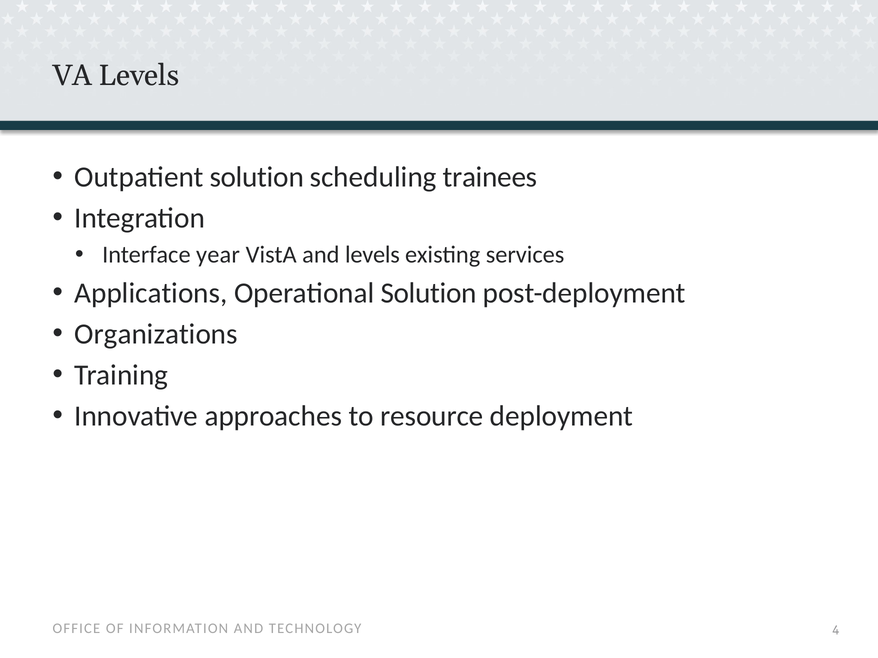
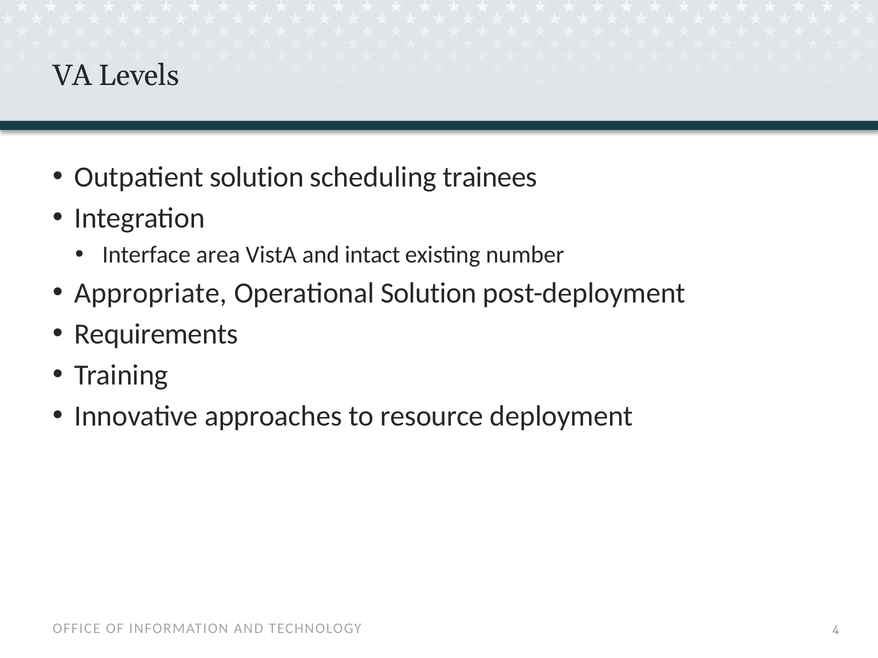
year: year -> area (218, 255)
and levels: levels -> intact (372, 255)
services: services -> number (525, 255)
Applications: Applications -> Appropriate (151, 293)
Organizations: Organizations -> Requirements (156, 334)
